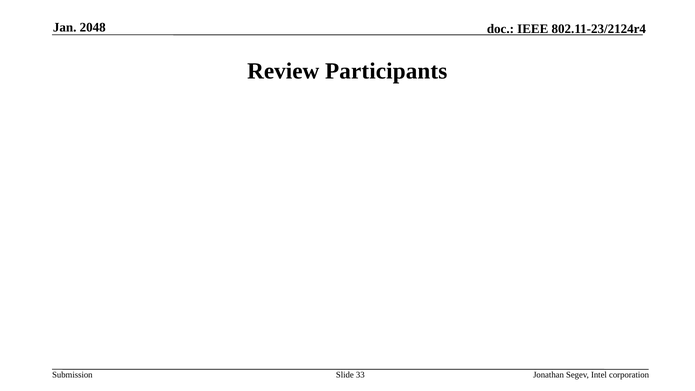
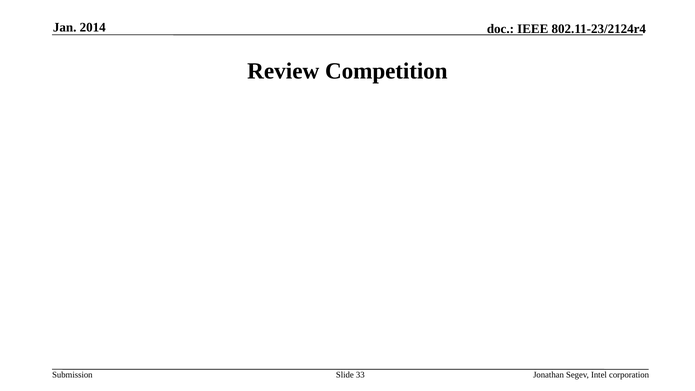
2048: 2048 -> 2014 (93, 28)
Participants: Participants -> Competition (386, 71)
